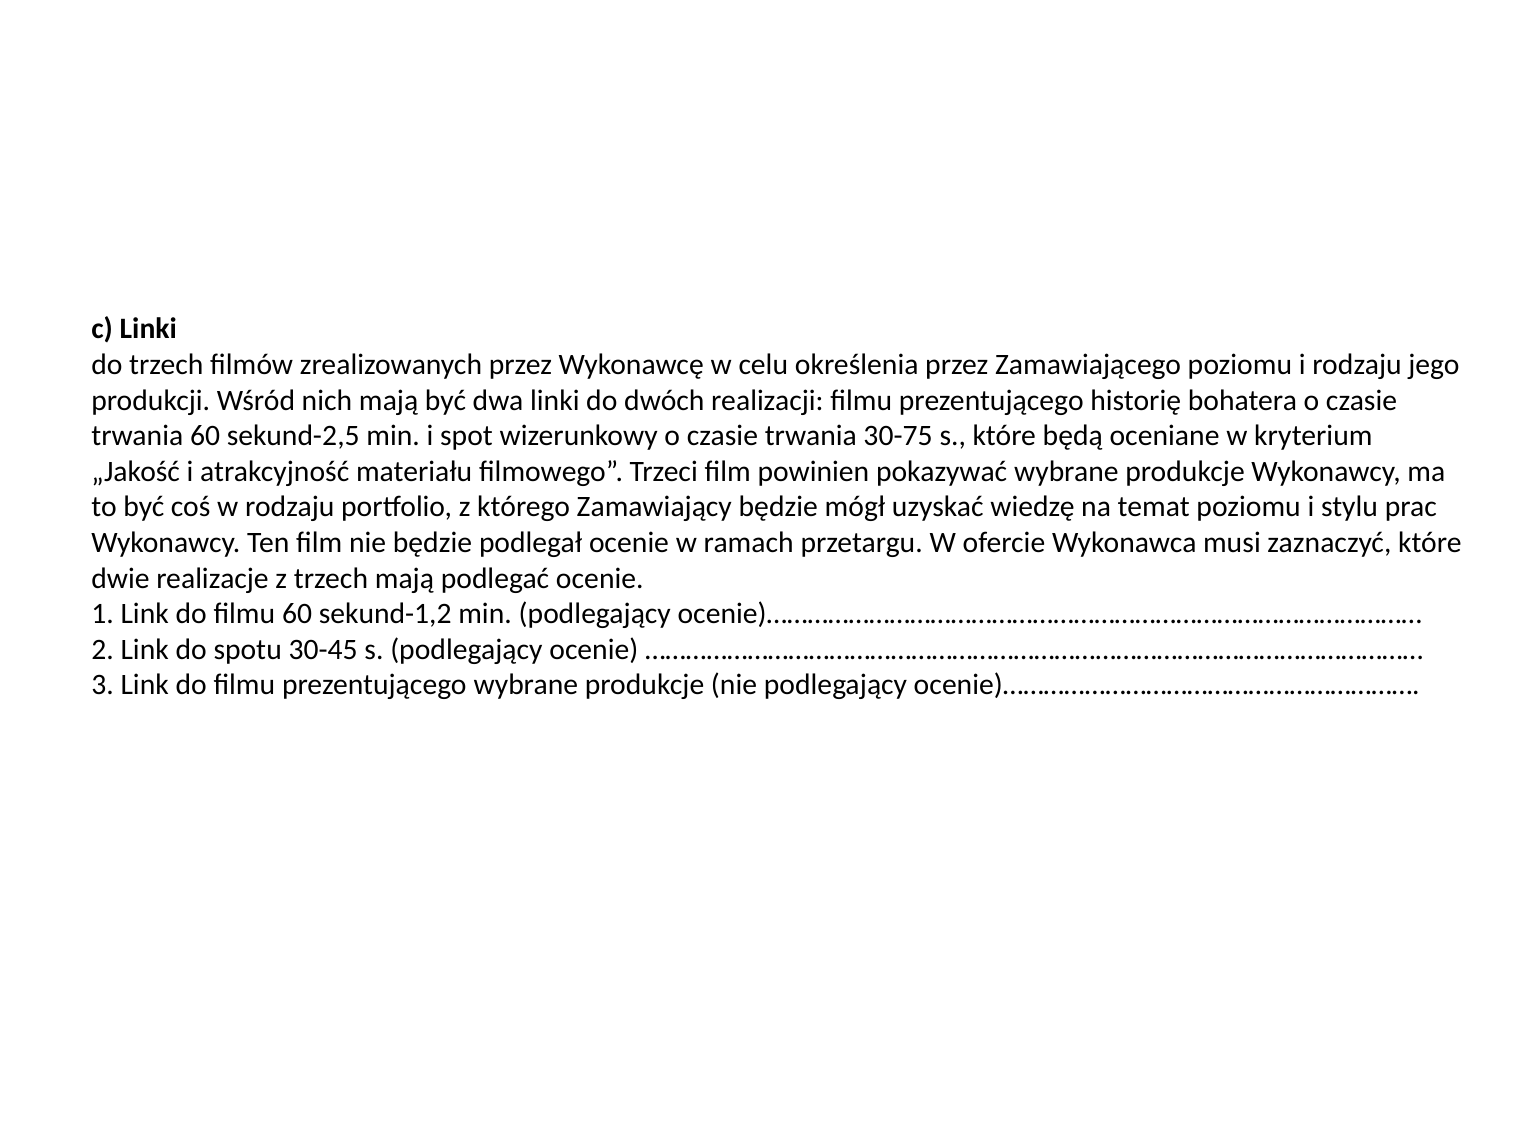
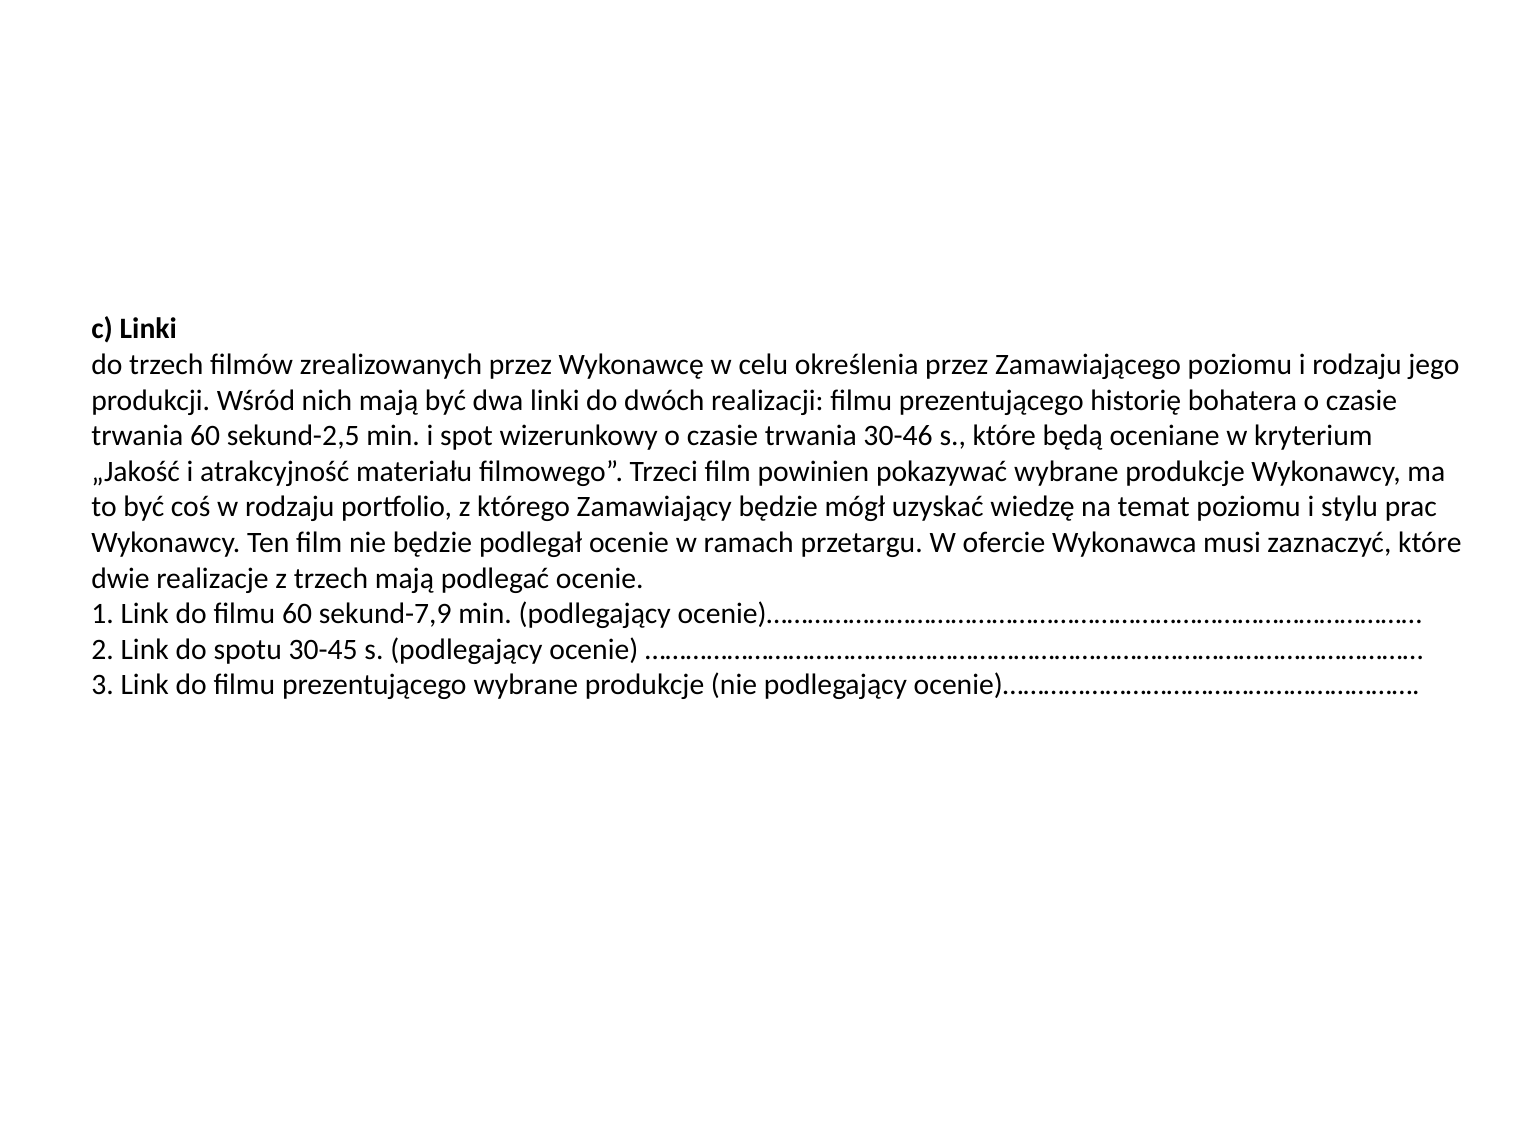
30-75: 30-75 -> 30-46 (898, 436)
sekund-1,2: sekund-1,2 -> sekund-7,9 (385, 614)
